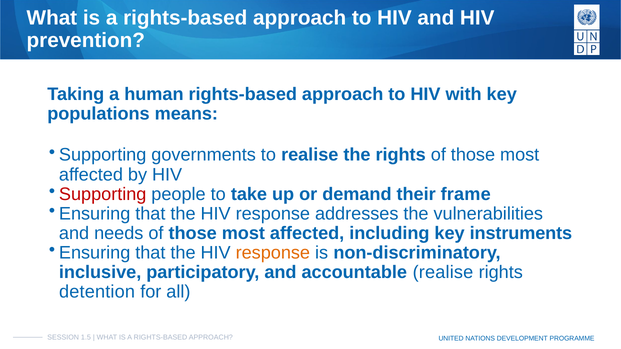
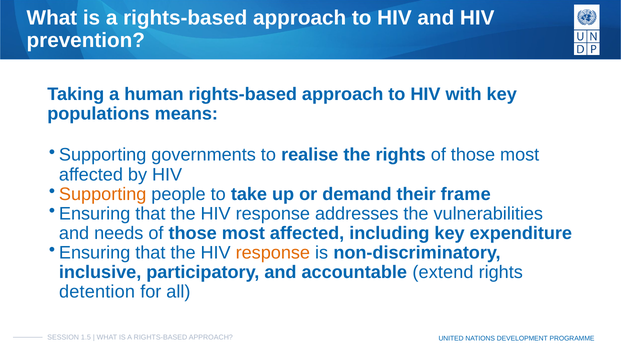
Supporting colour: red -> orange (103, 194)
instruments: instruments -> expenditure (521, 233)
accountable realise: realise -> extend (443, 273)
